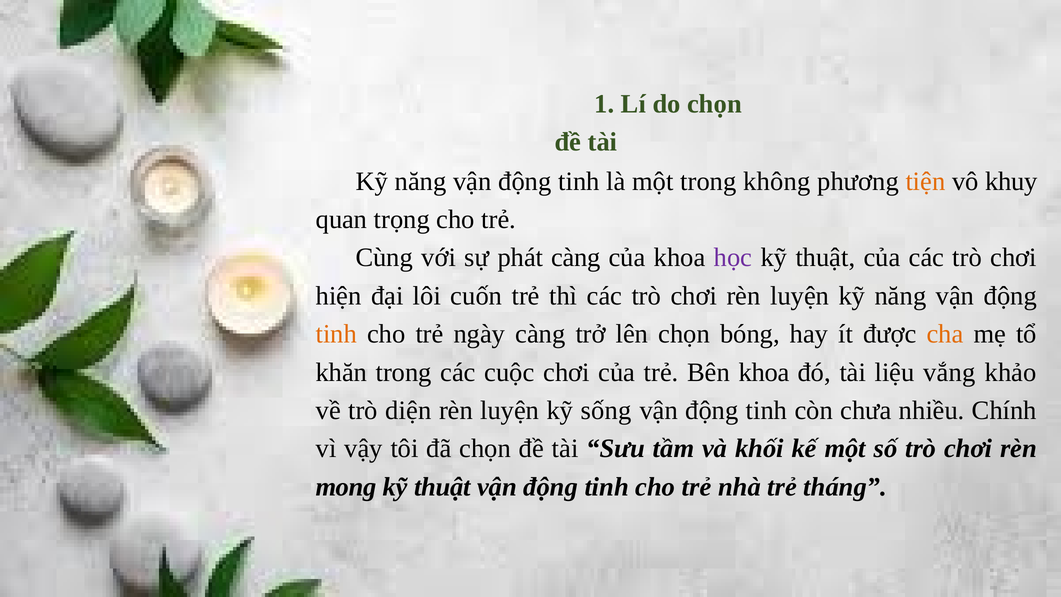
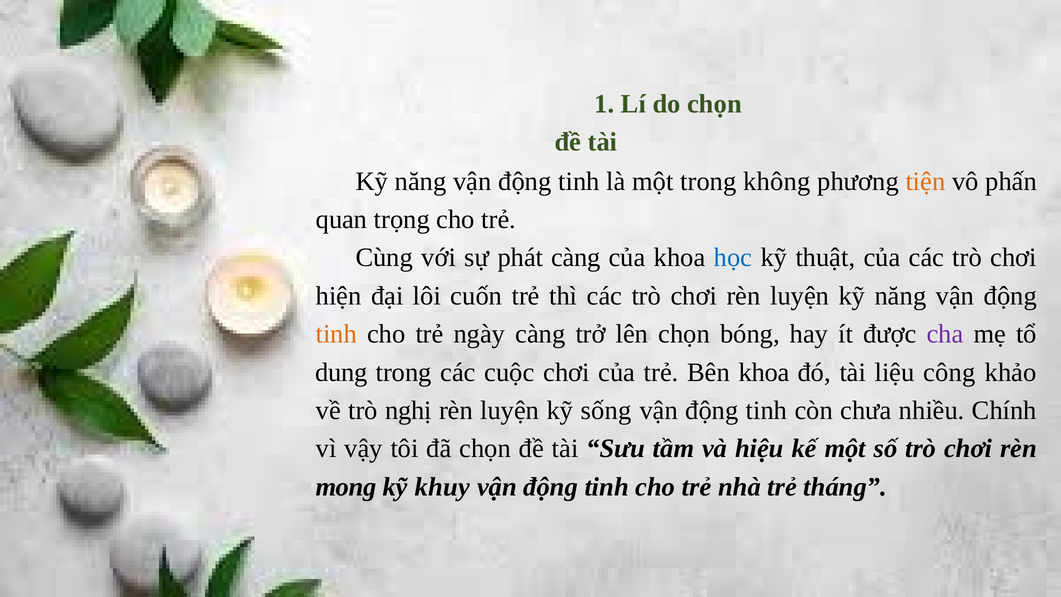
khuy: khuy -> phấn (1011, 181)
học colour: purple -> blue (733, 258)
cha colour: orange -> purple (945, 334)
khăn: khăn -> dung (341, 372)
vắng: vắng -> công (950, 372)
diện: diện -> nghị (408, 410)
khối: khối -> hiệu (759, 449)
thuật: thuật -> khuy (442, 487)
